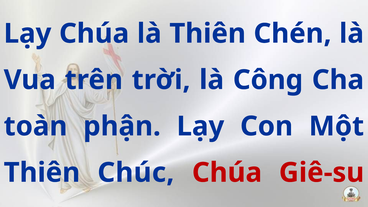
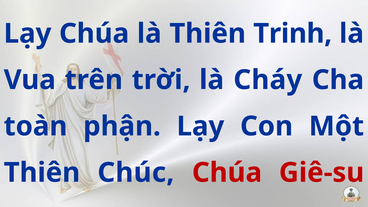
Chén: Chén -> Trinh (293, 34)
Công: Công -> Cháy (268, 80)
